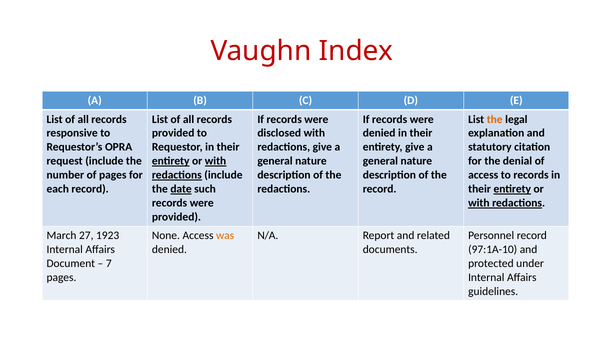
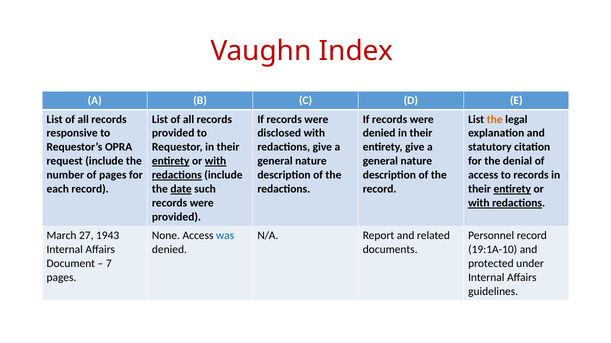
1923: 1923 -> 1943 (108, 236)
was colour: orange -> blue (225, 236)
97:1A-10: 97:1A-10 -> 19:1A-10 (493, 250)
